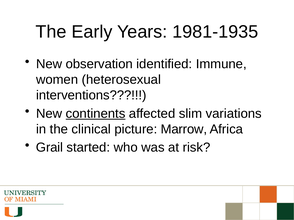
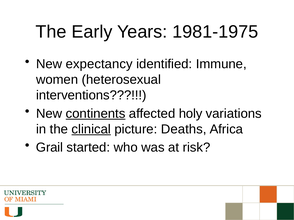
1981-1935: 1981-1935 -> 1981-1975 (215, 32)
observation: observation -> expectancy (99, 64)
slim: slim -> holy (191, 114)
clinical underline: none -> present (91, 129)
Marrow: Marrow -> Deaths (184, 129)
